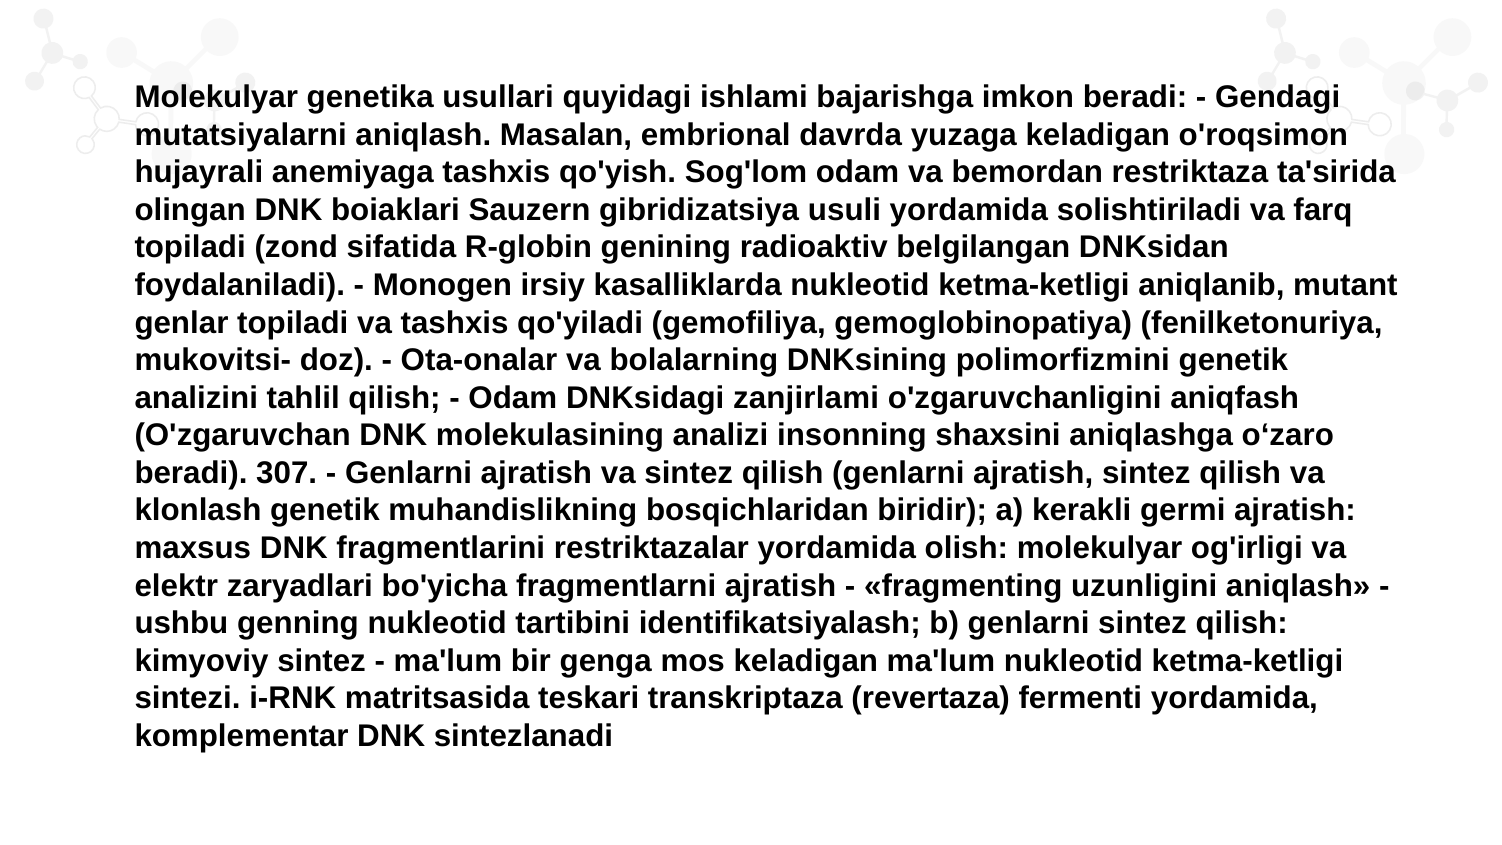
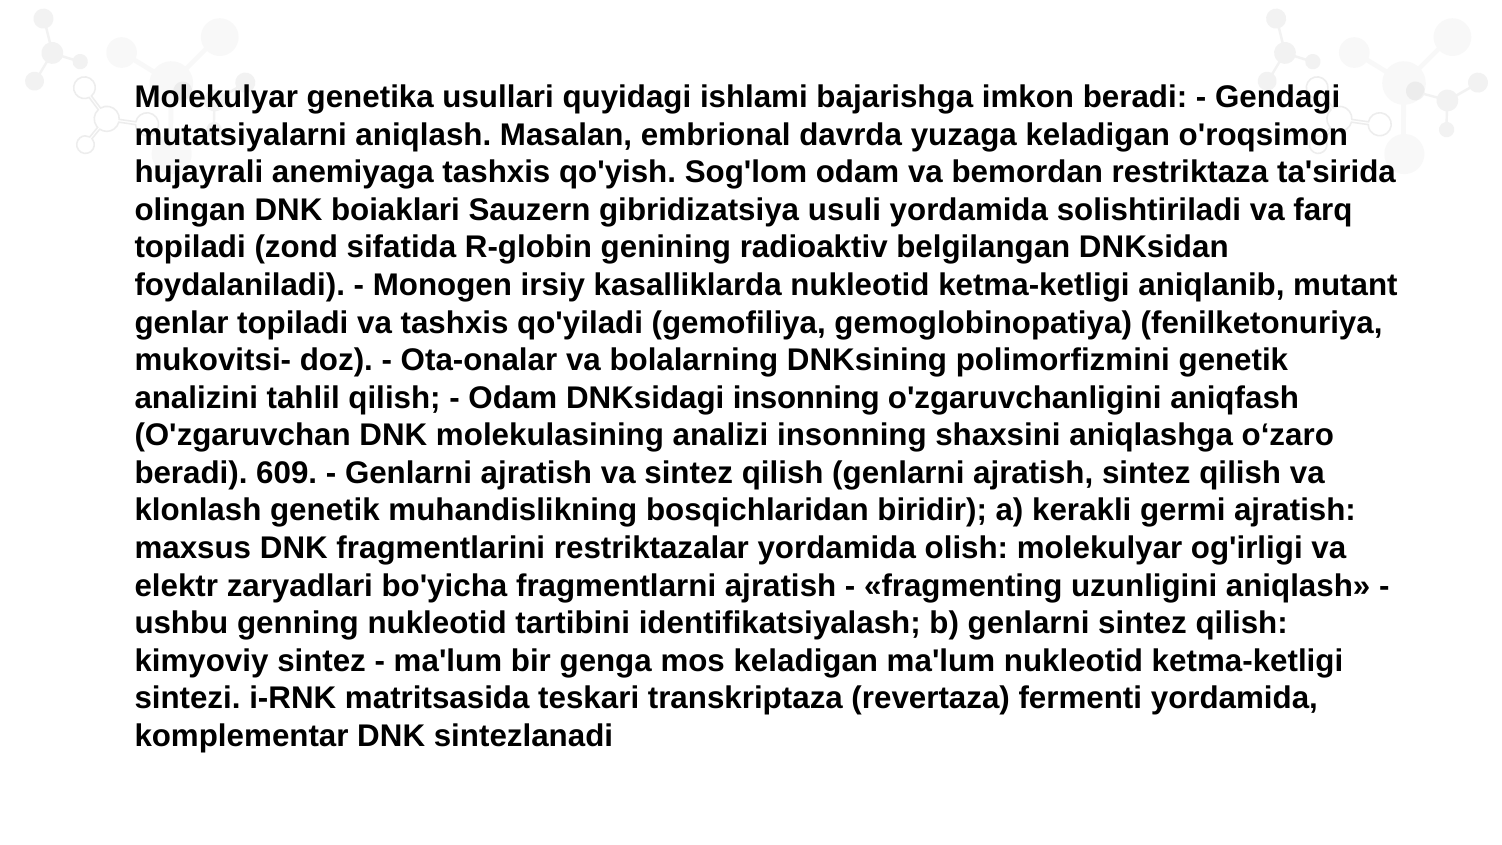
DNKsidagi zanjirlami: zanjirlami -> insonning (806, 398)
307: 307 -> 609 (287, 473)
